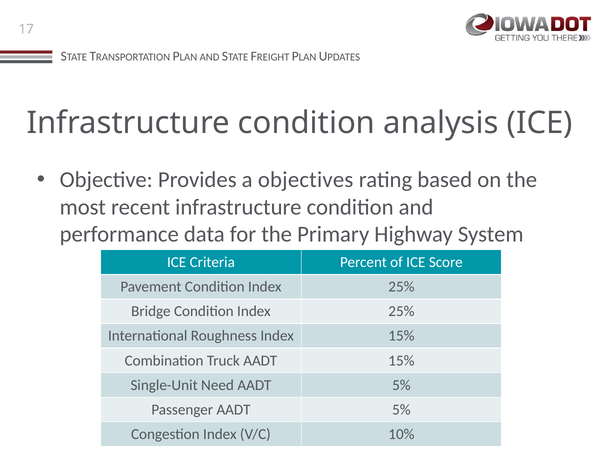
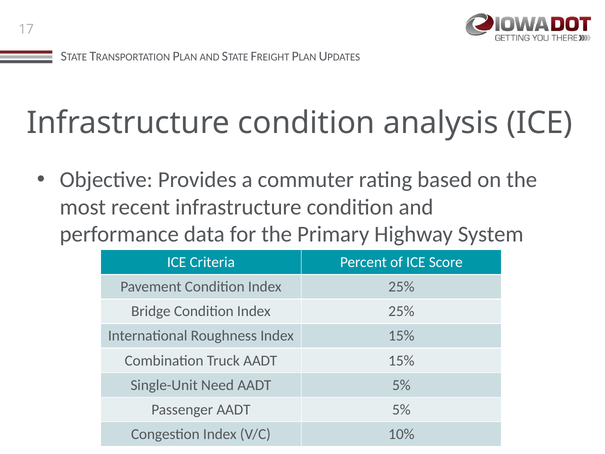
objectives: objectives -> commuter (306, 180)
